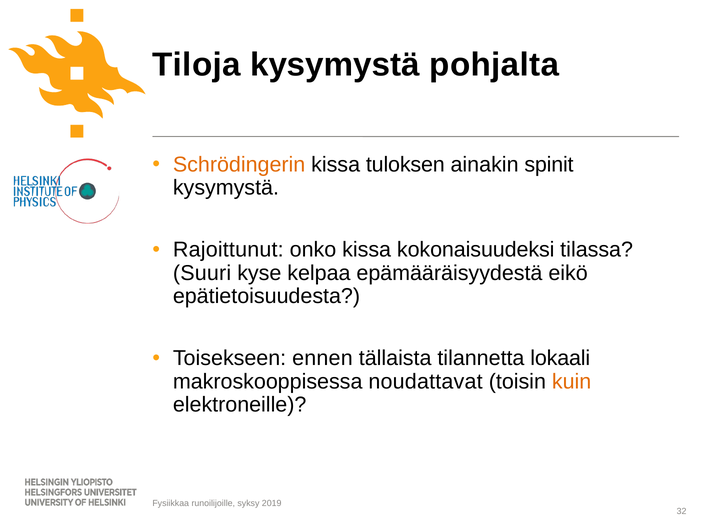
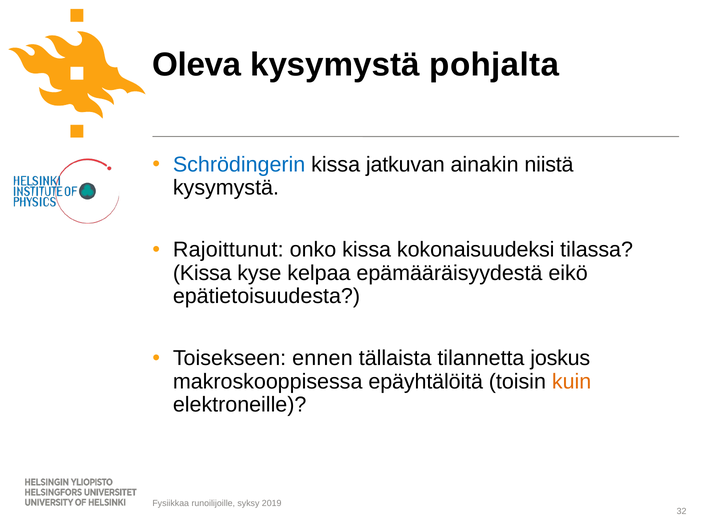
Tiloja: Tiloja -> Oleva (197, 65)
Schrödingerin colour: orange -> blue (239, 165)
tuloksen: tuloksen -> jatkuvan (405, 165)
spinit: spinit -> niistä (549, 165)
Suuri: Suuri -> Kissa (202, 273)
lokaali: lokaali -> joskus (560, 358)
noudattavat: noudattavat -> epäyhtälöitä (426, 381)
